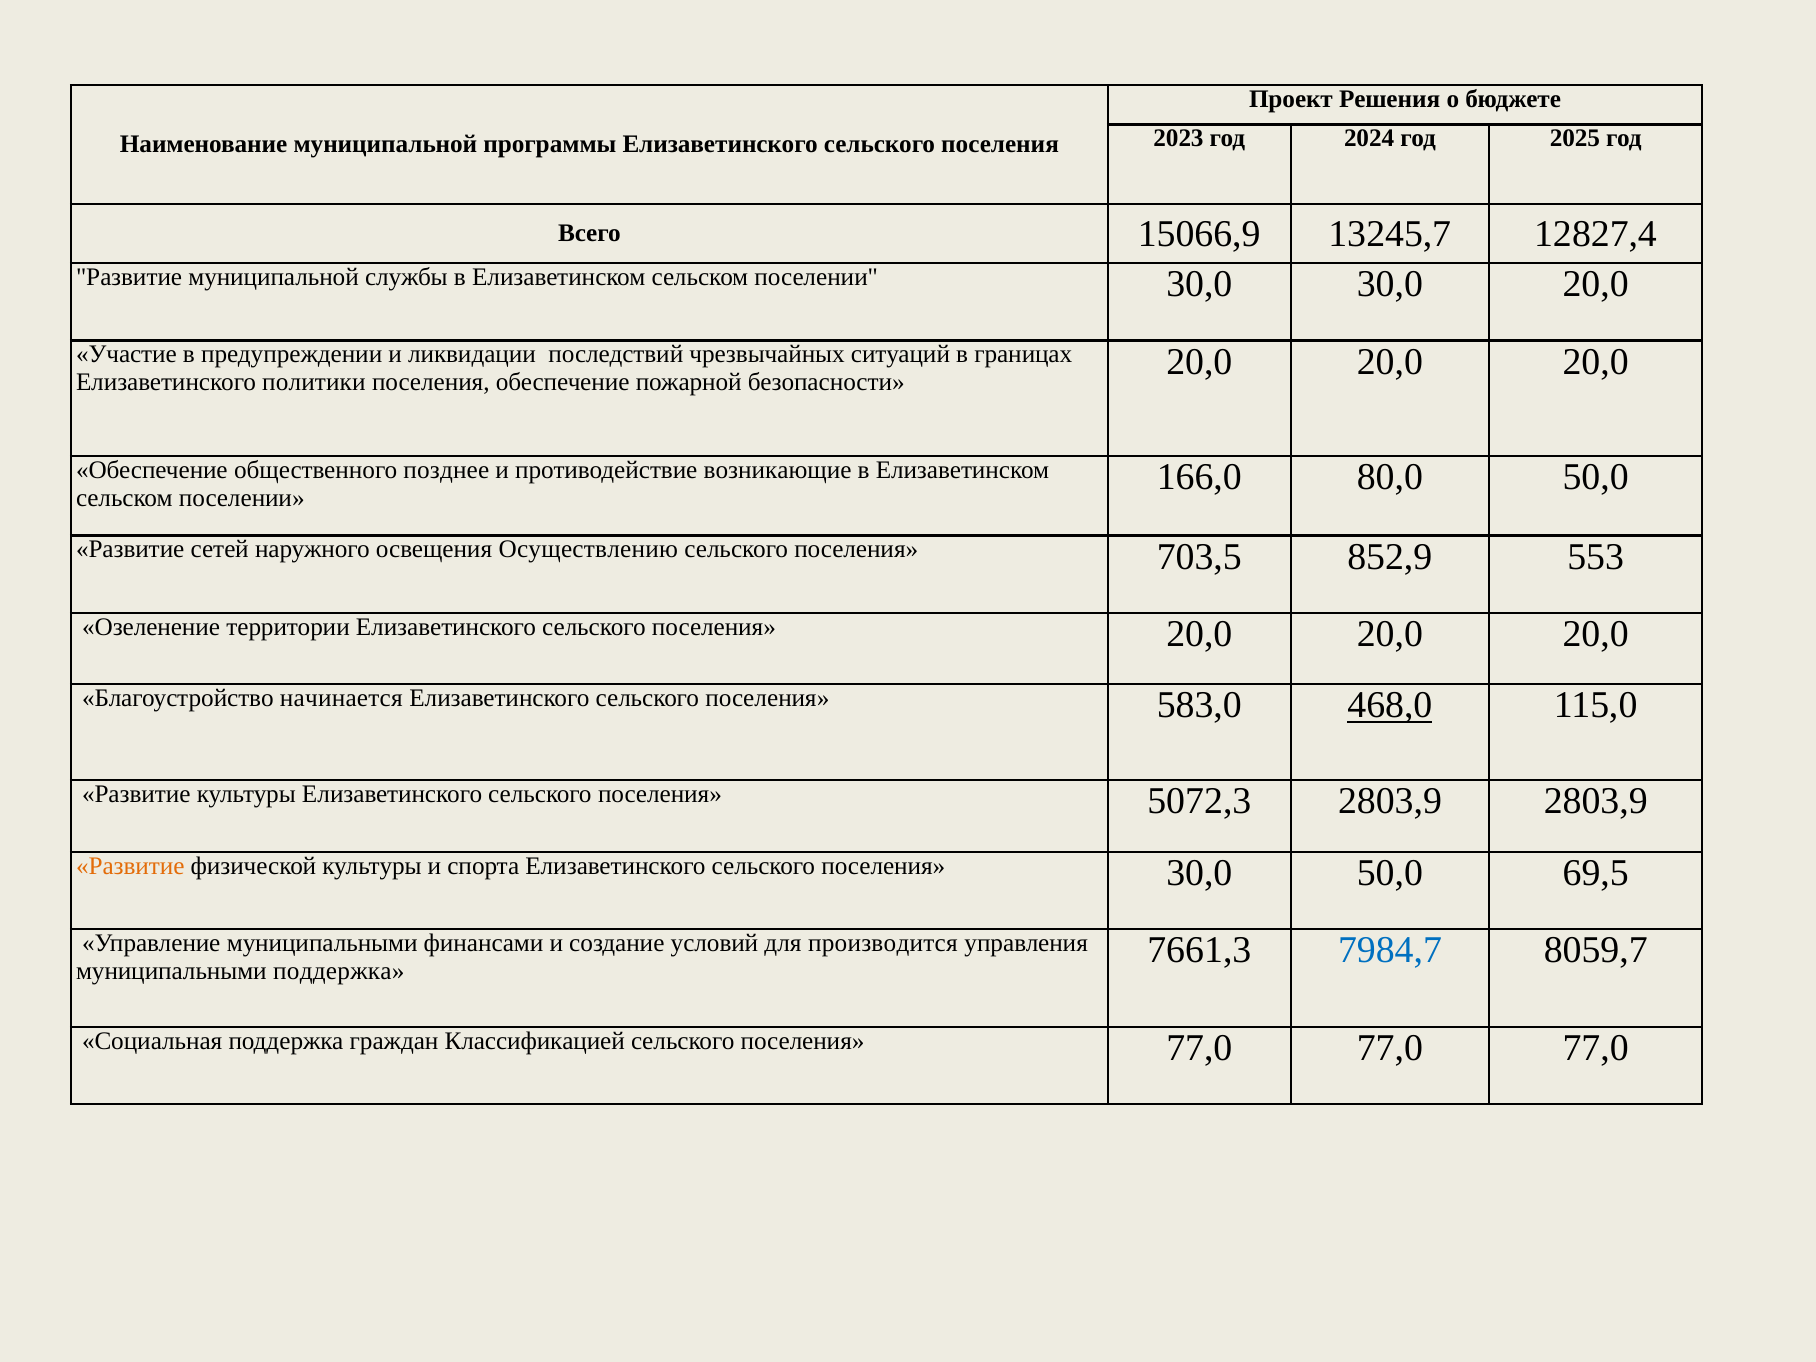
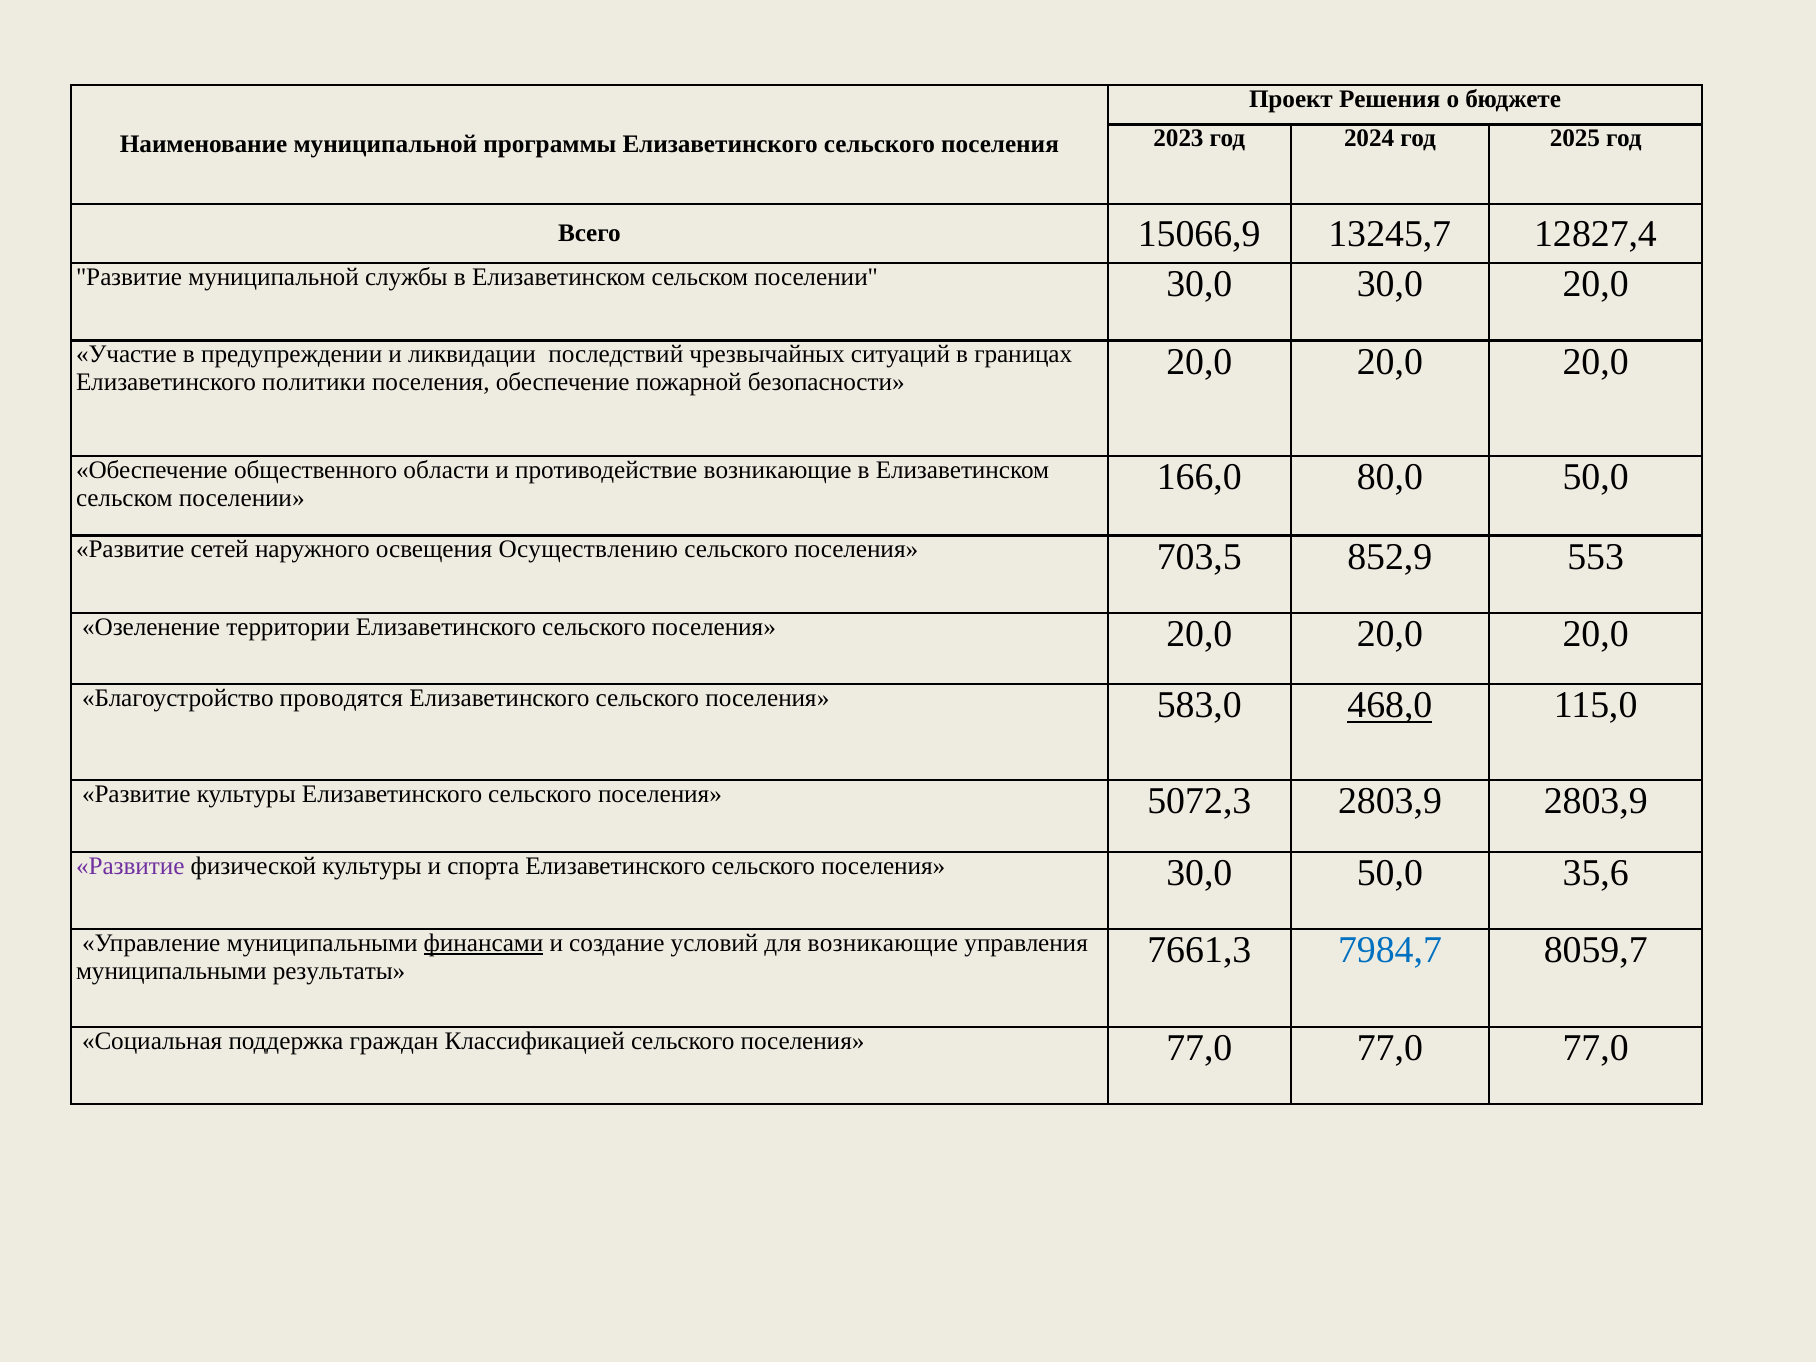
позднее: позднее -> области (446, 470)
начинается: начинается -> проводятся (341, 698)
Развитие colour: orange -> purple (130, 866)
69,5: 69,5 -> 35,6 (1596, 873)
финансами underline: none -> present (484, 943)
для производится: производится -> возникающие (883, 943)
муниципальными поддержка: поддержка -> результаты (339, 971)
